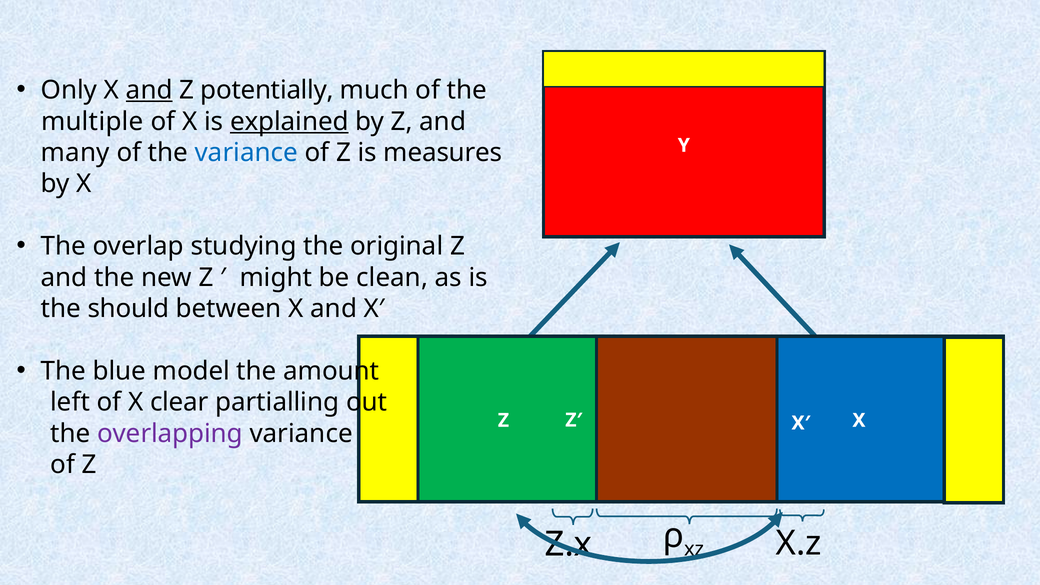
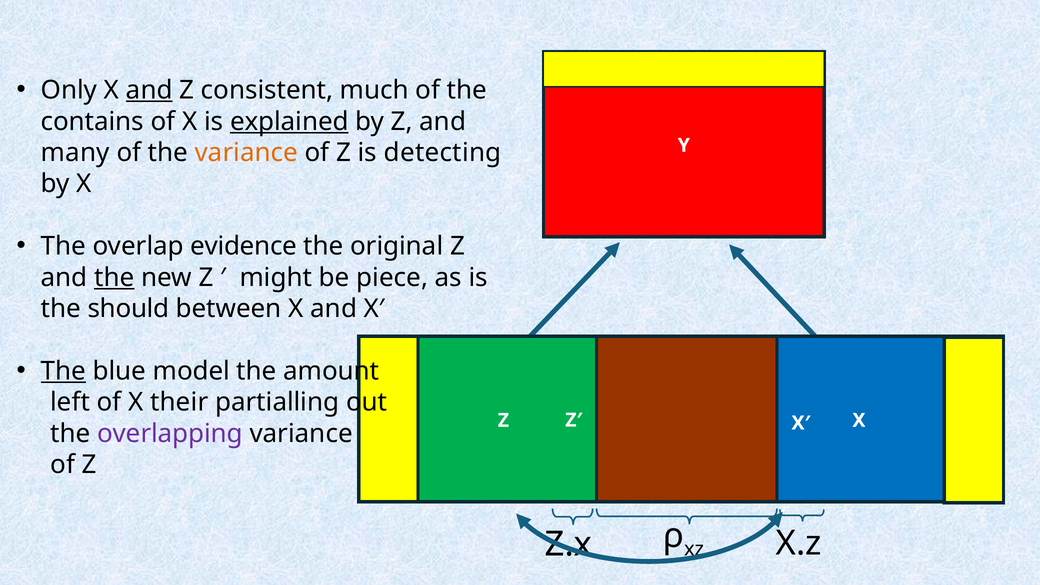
potentially: potentially -> consistent (267, 90)
multiple: multiple -> contains (92, 121)
variance colour: blue -> orange (246, 153)
measures: measures -> detecting (443, 153)
studying: studying -> evidence (244, 246)
the underline: none -> present (114, 277)
clean: clean -> piece (392, 277)
The underline: none -> present (63, 371)
clear: clear -> their (179, 402)
